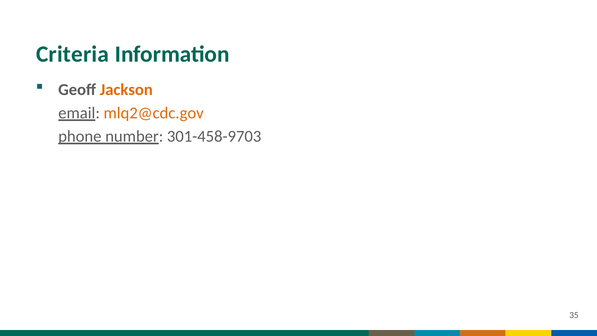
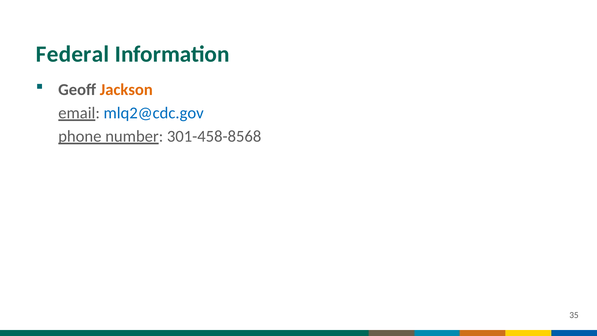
Criteria: Criteria -> Federal (73, 54)
mlq2@cdc.gov colour: orange -> blue (154, 113)
301-458-9703: 301-458-9703 -> 301-458-8568 (214, 136)
